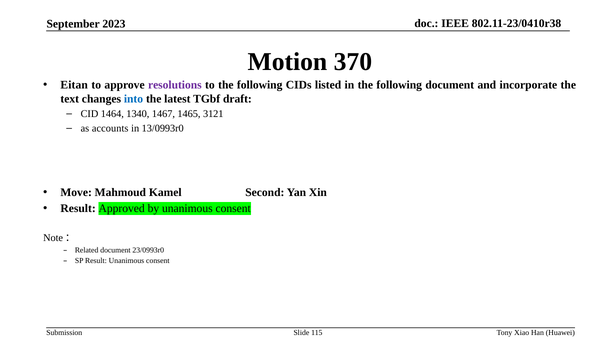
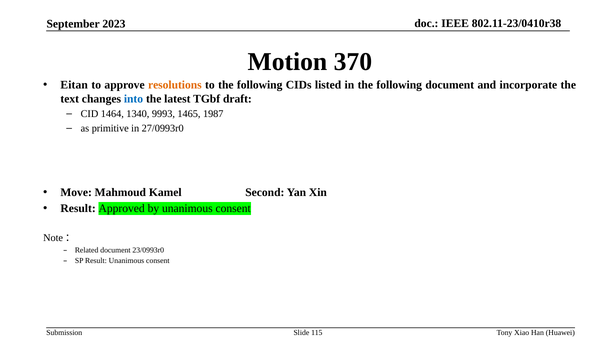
resolutions colour: purple -> orange (175, 85)
1467: 1467 -> 9993 (163, 114)
3121: 3121 -> 1987 (213, 114)
accounts: accounts -> primitive (110, 128)
13/0993r0: 13/0993r0 -> 27/0993r0 (163, 128)
